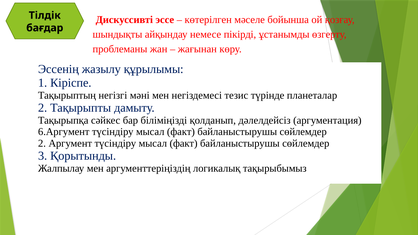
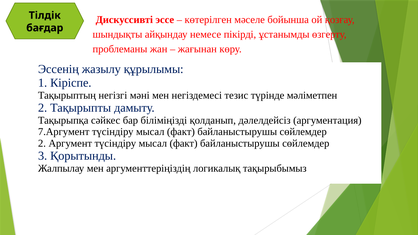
планеталар: планеталар -> мәліметпен (312, 95)
6.Аргумент: 6.Аргумент -> 7.Аргумент (64, 132)
